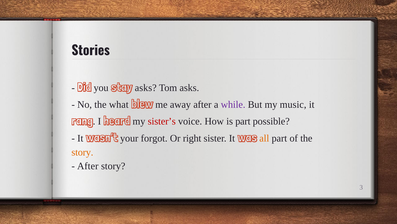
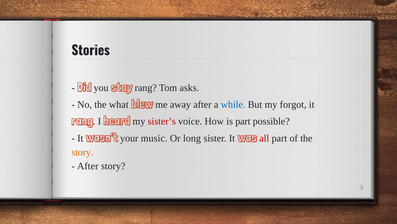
stay asks: asks -> rang (146, 88)
while colour: purple -> blue (233, 104)
music: music -> forgot (293, 104)
forgot: forgot -> music (154, 138)
right: right -> long (192, 138)
all colour: orange -> red (264, 138)
